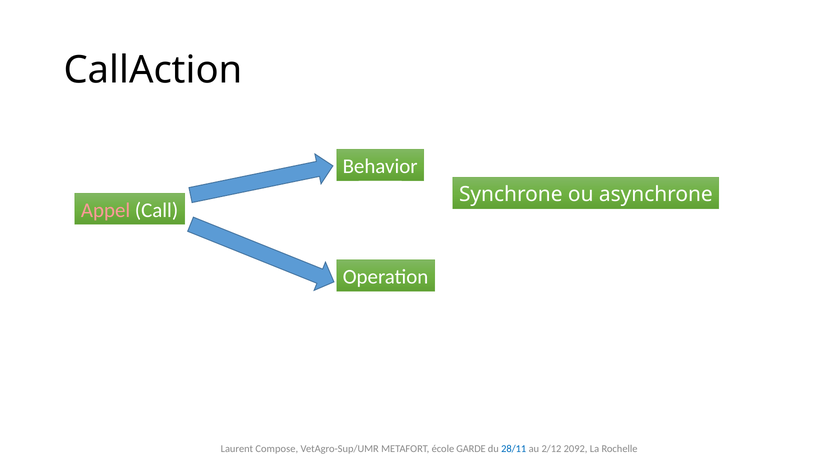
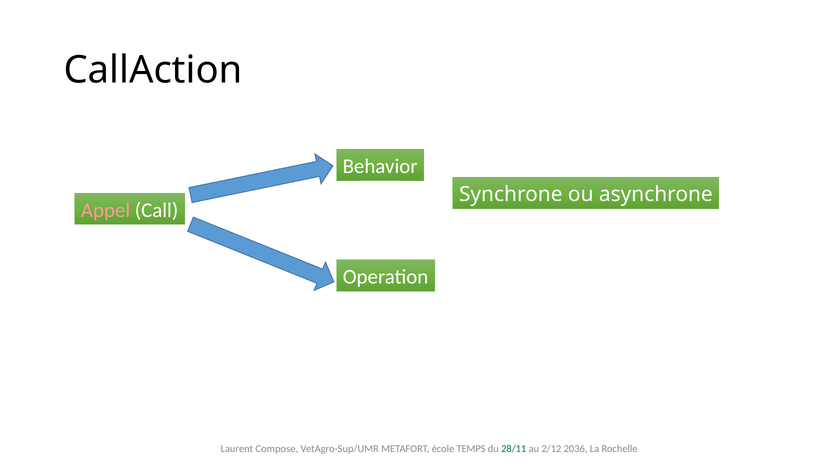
GARDE: GARDE -> TEMPS (471, 449)
28/11 colour: blue -> green (514, 449)
2092: 2092 -> 2036 (576, 449)
